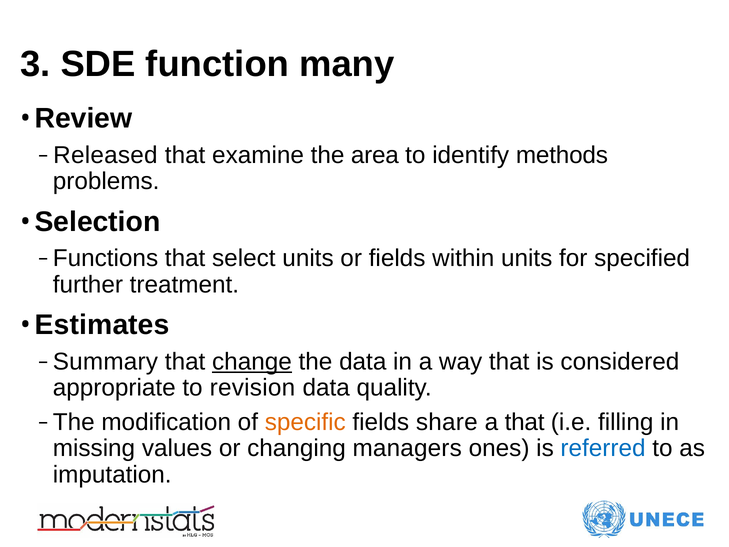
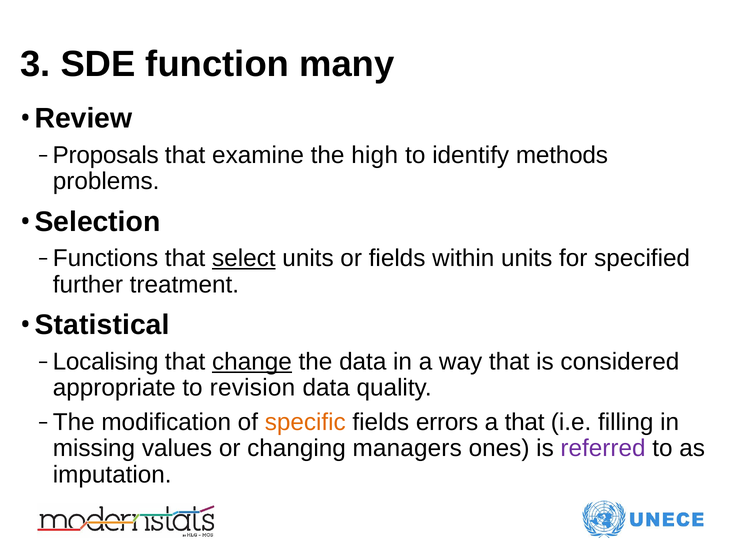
Released: Released -> Proposals (106, 155)
area: area -> high (375, 155)
select underline: none -> present (244, 258)
Estimates: Estimates -> Statistical (102, 325)
Summary: Summary -> Localising (106, 361)
share: share -> errors (447, 422)
referred colour: blue -> purple (603, 448)
